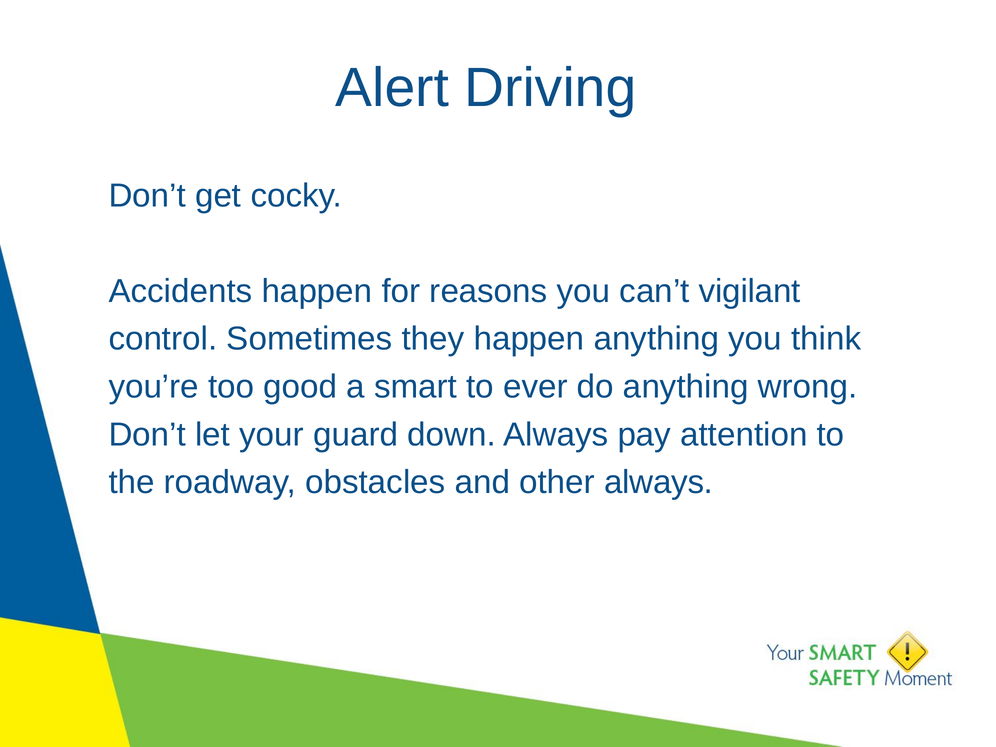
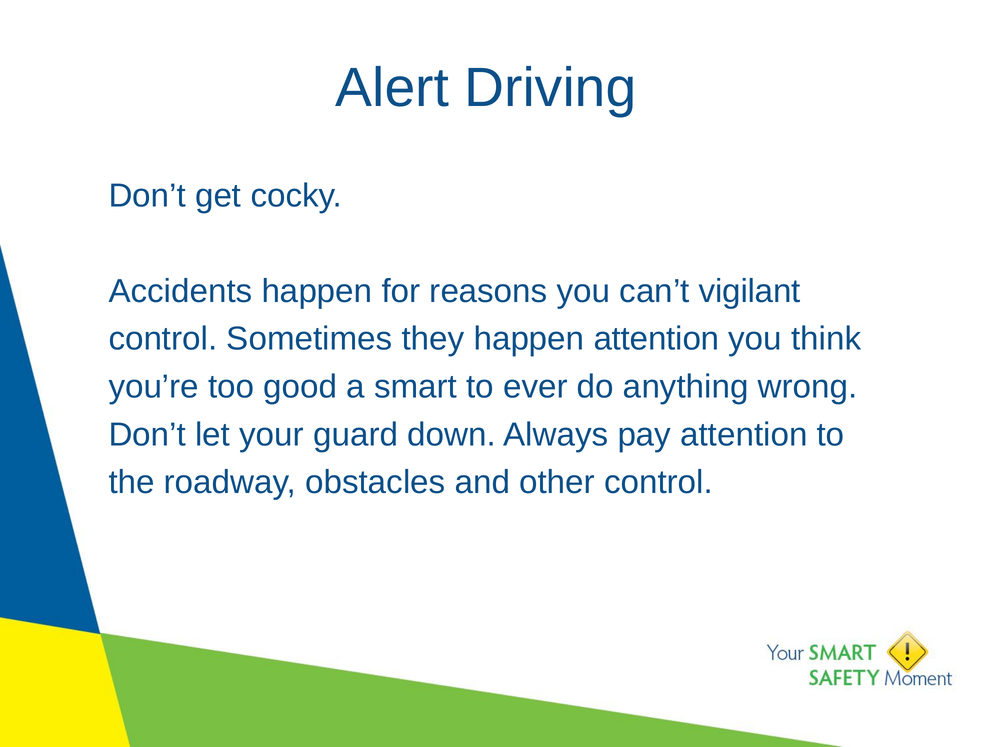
happen anything: anything -> attention (656, 339)
other always: always -> control (659, 482)
